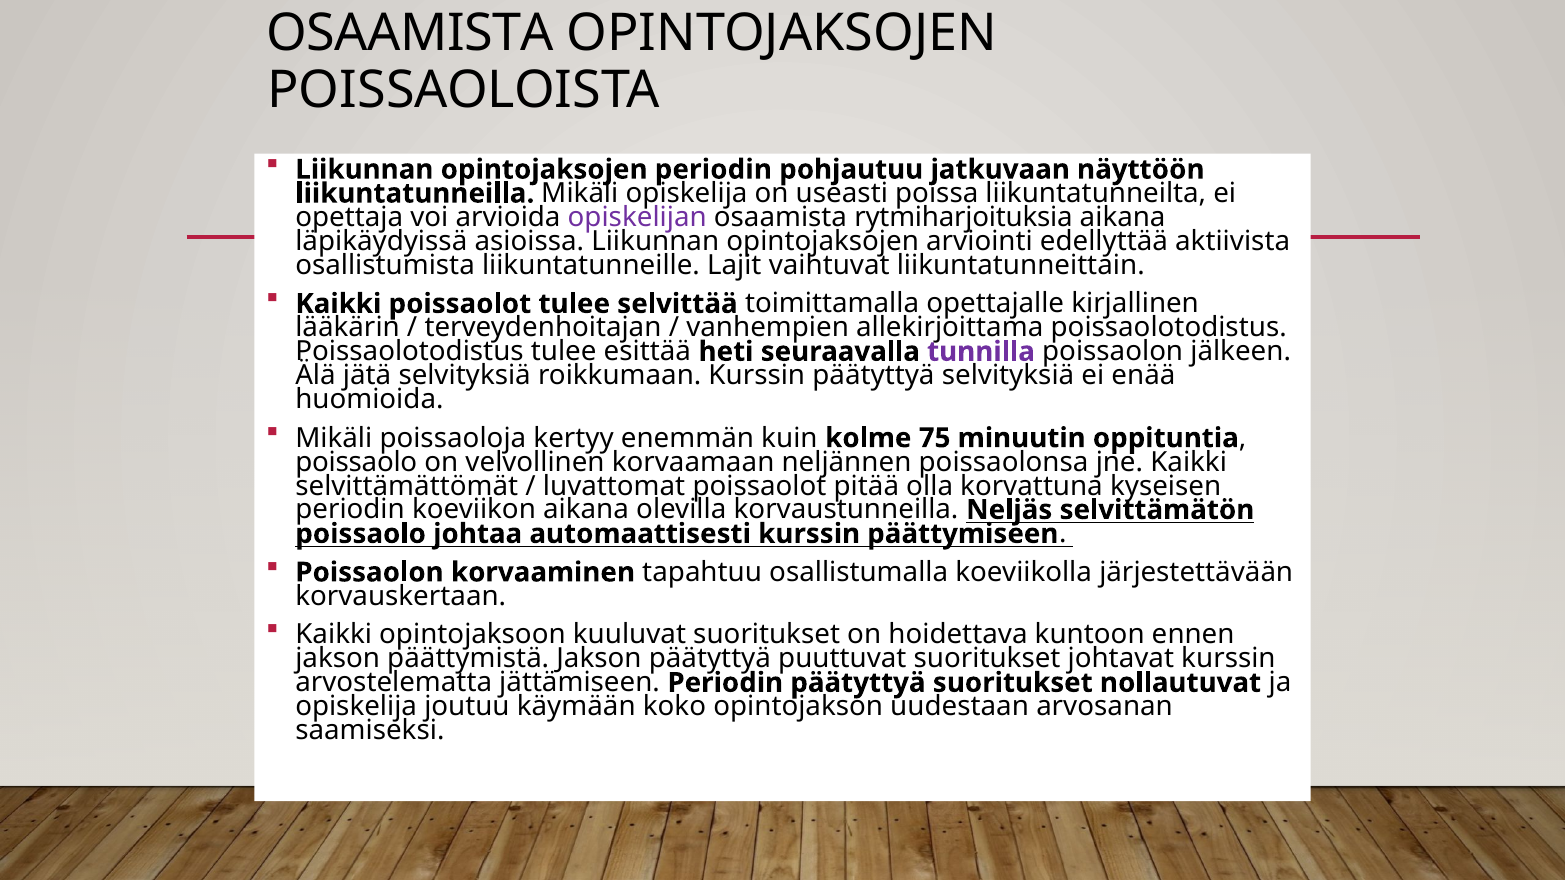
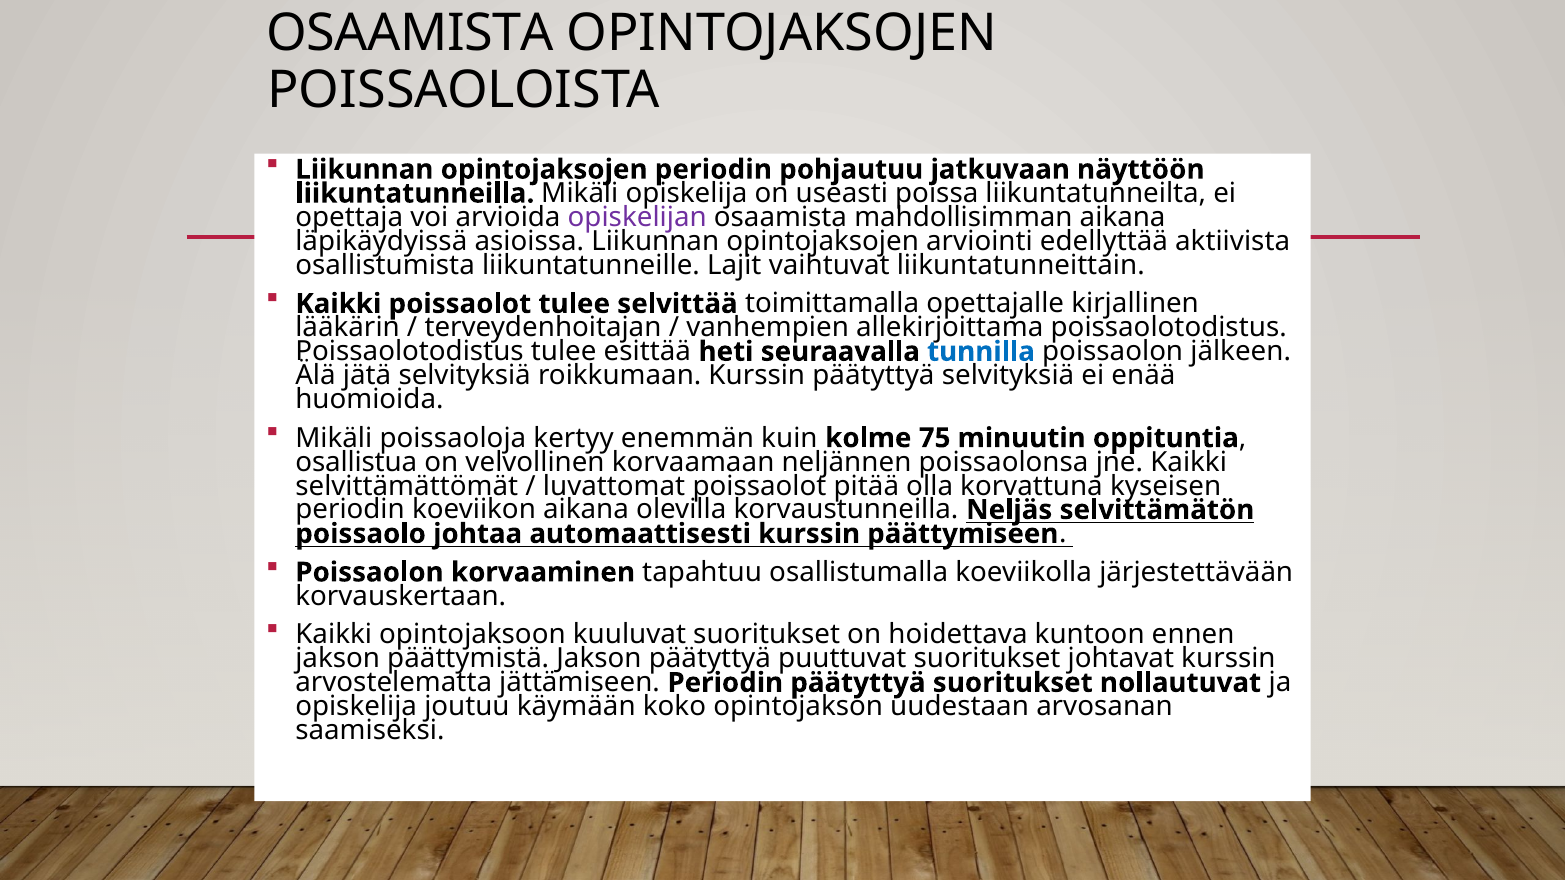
rytmiharjoituksia: rytmiharjoituksia -> mahdollisimman (963, 217)
tunnilla colour: purple -> blue (981, 352)
poissaolo: poissaolo -> osallistua (356, 462)
